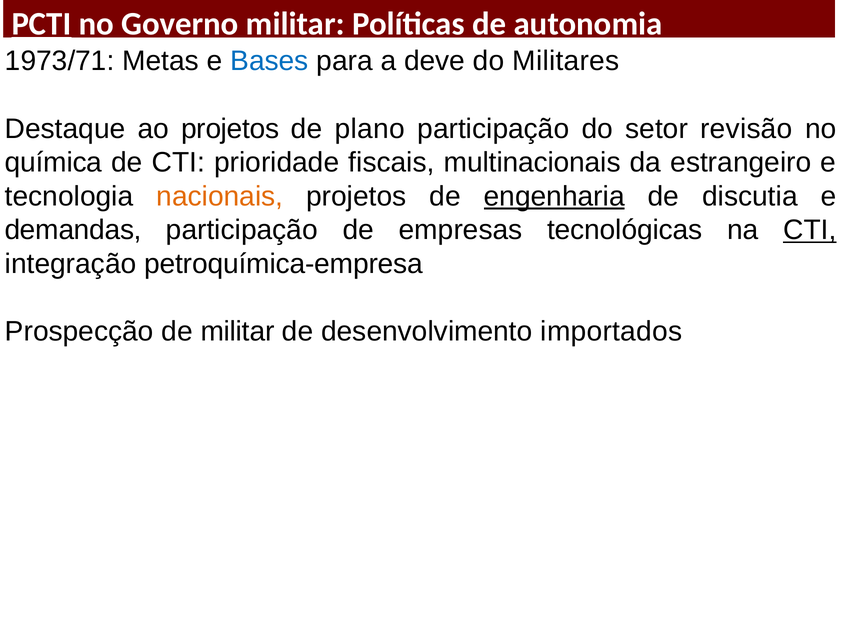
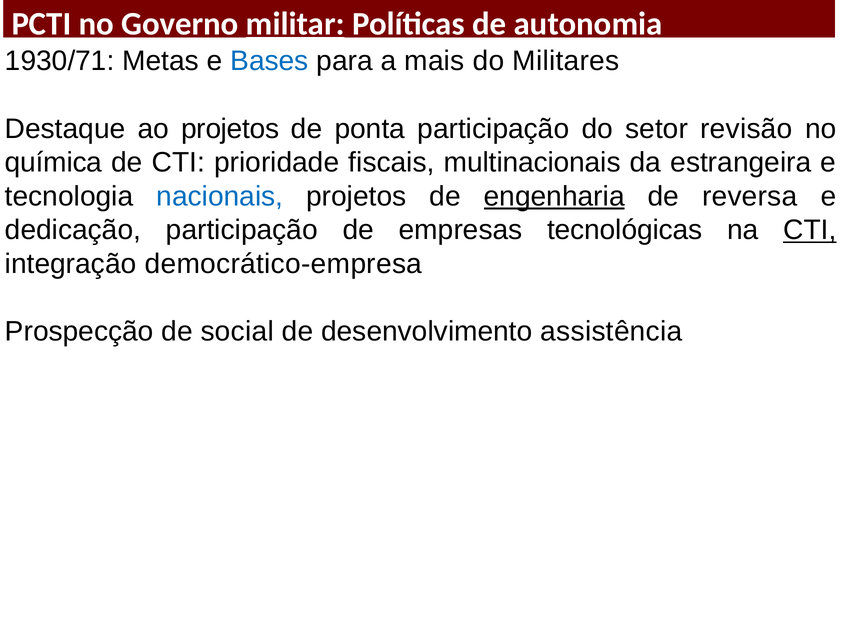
PCTI underline: present -> none (41, 24)
militar underline: none -> present (295, 24)
1973/71: 1973/71 -> 1930/71 (60, 61)
deve: deve -> mais (434, 61)
plano: plano -> ponta (370, 129)
estrangeiro: estrangeiro -> estrangeira (741, 162)
nacionais colour: orange -> blue (220, 196)
discutia: discutia -> reversa (750, 196)
demandas: demandas -> dedicação (73, 230)
petroquímica-empresa: petroquímica-empresa -> democrático-empresa (283, 264)
de militar: militar -> social (237, 331)
importados: importados -> assistência (611, 331)
